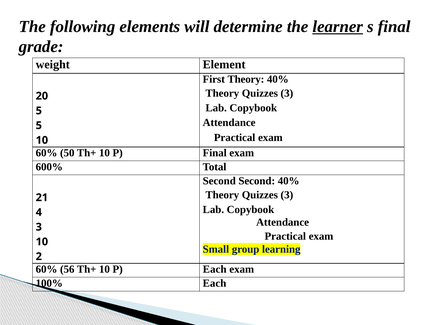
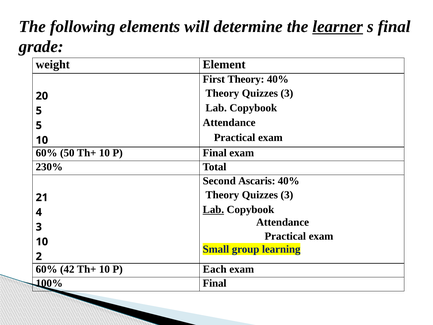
600%: 600% -> 230% (49, 167)
Second Second: Second -> Ascaris (257, 181)
Lab underline: none -> present (213, 209)
56: 56 -> 42 (67, 269)
100% Each: Each -> Final (215, 283)
